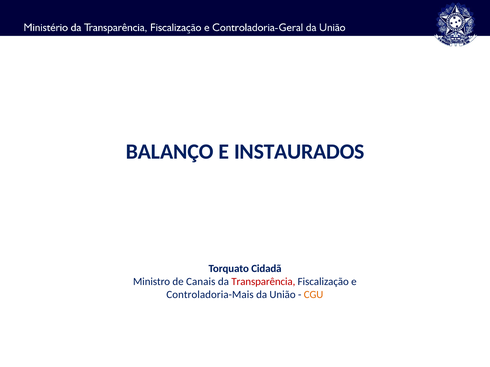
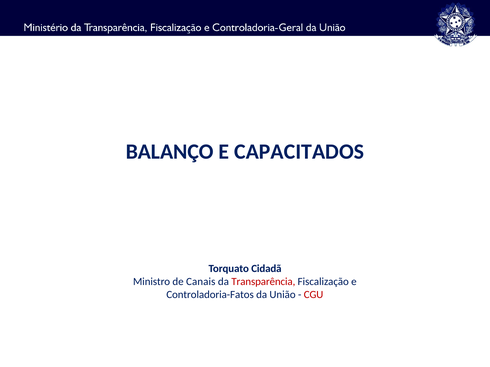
INSTAURADOS: INSTAURADOS -> CAPACITADOS (299, 152)
Controladoria-Mais: Controladoria-Mais -> Controladoria-Fatos (210, 295)
CGU colour: orange -> red (314, 295)
